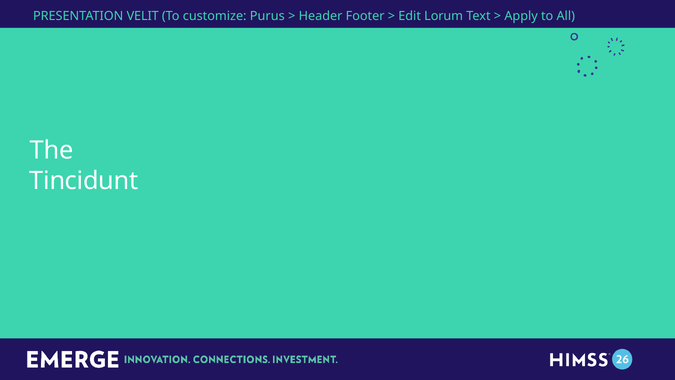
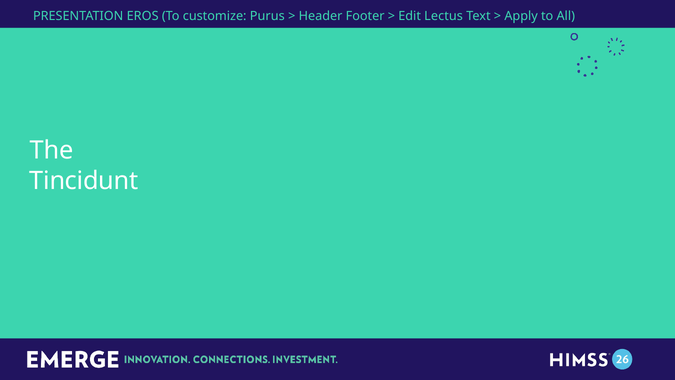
VELIT: VELIT -> EROS (143, 16)
Lorum: Lorum -> Lectus (444, 16)
